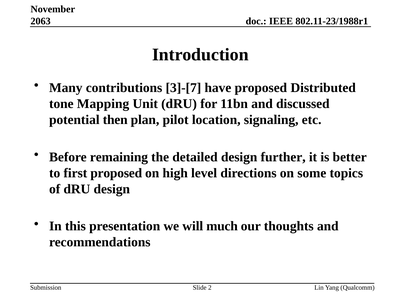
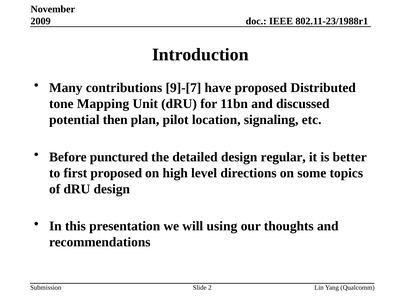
2063: 2063 -> 2009 (41, 21)
3]-[7: 3]-[7 -> 9]-[7 (183, 88)
remaining: remaining -> punctured (119, 157)
further: further -> regular (283, 157)
much: much -> using (222, 227)
